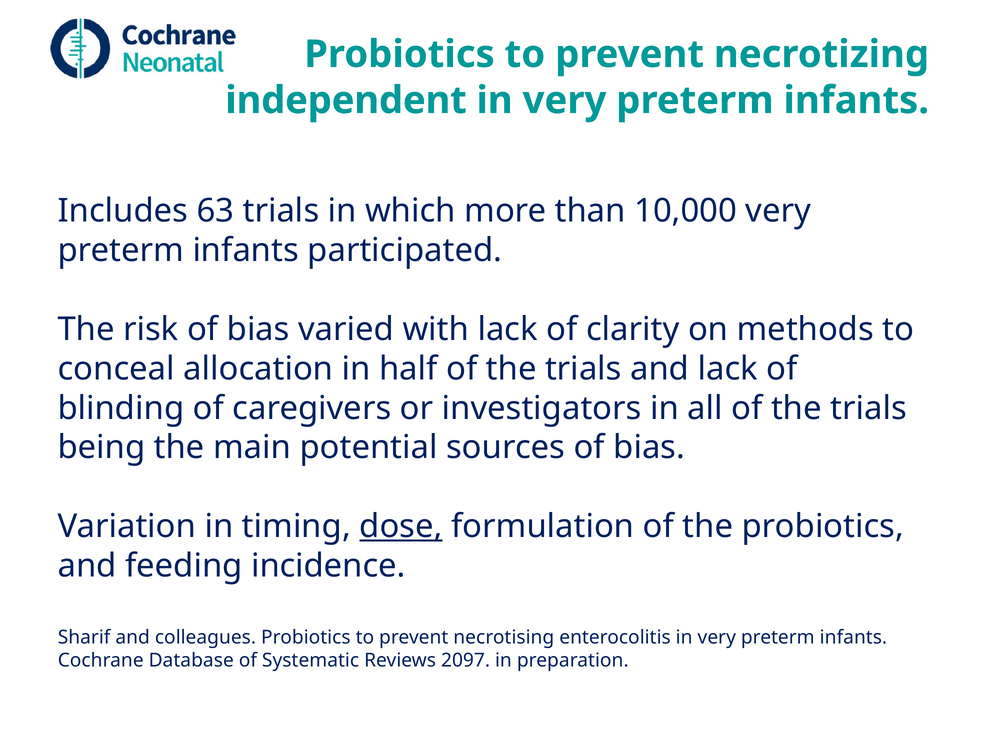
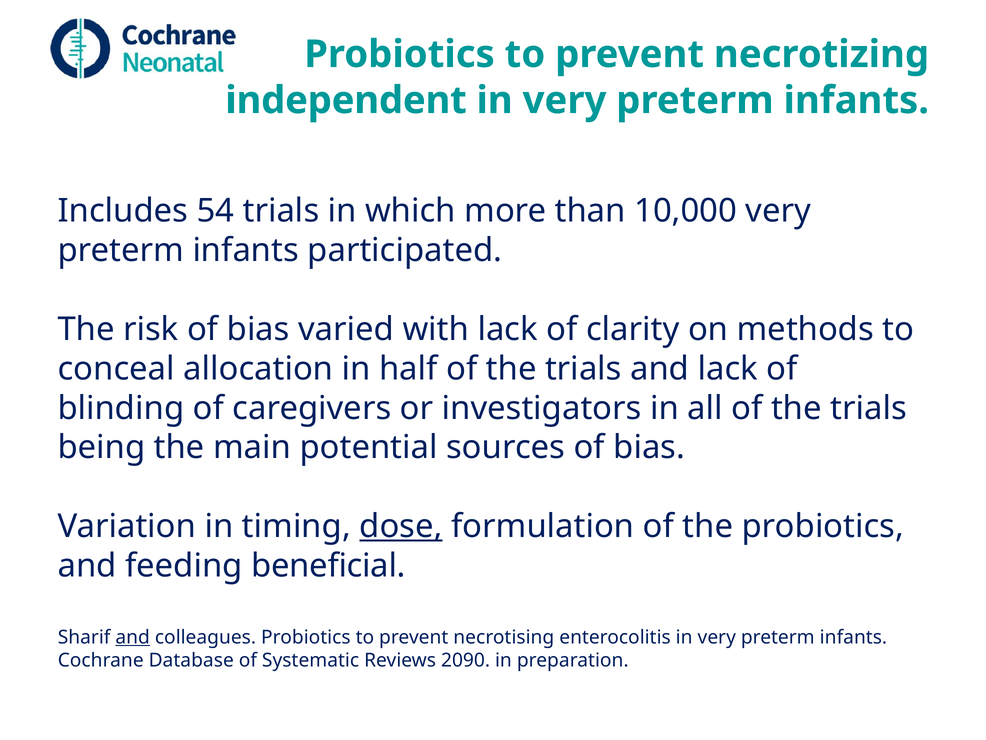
63: 63 -> 54 (215, 211)
incidence: incidence -> beneficial (328, 566)
and underline: none -> present (133, 637)
2097: 2097 -> 2090 (466, 660)
